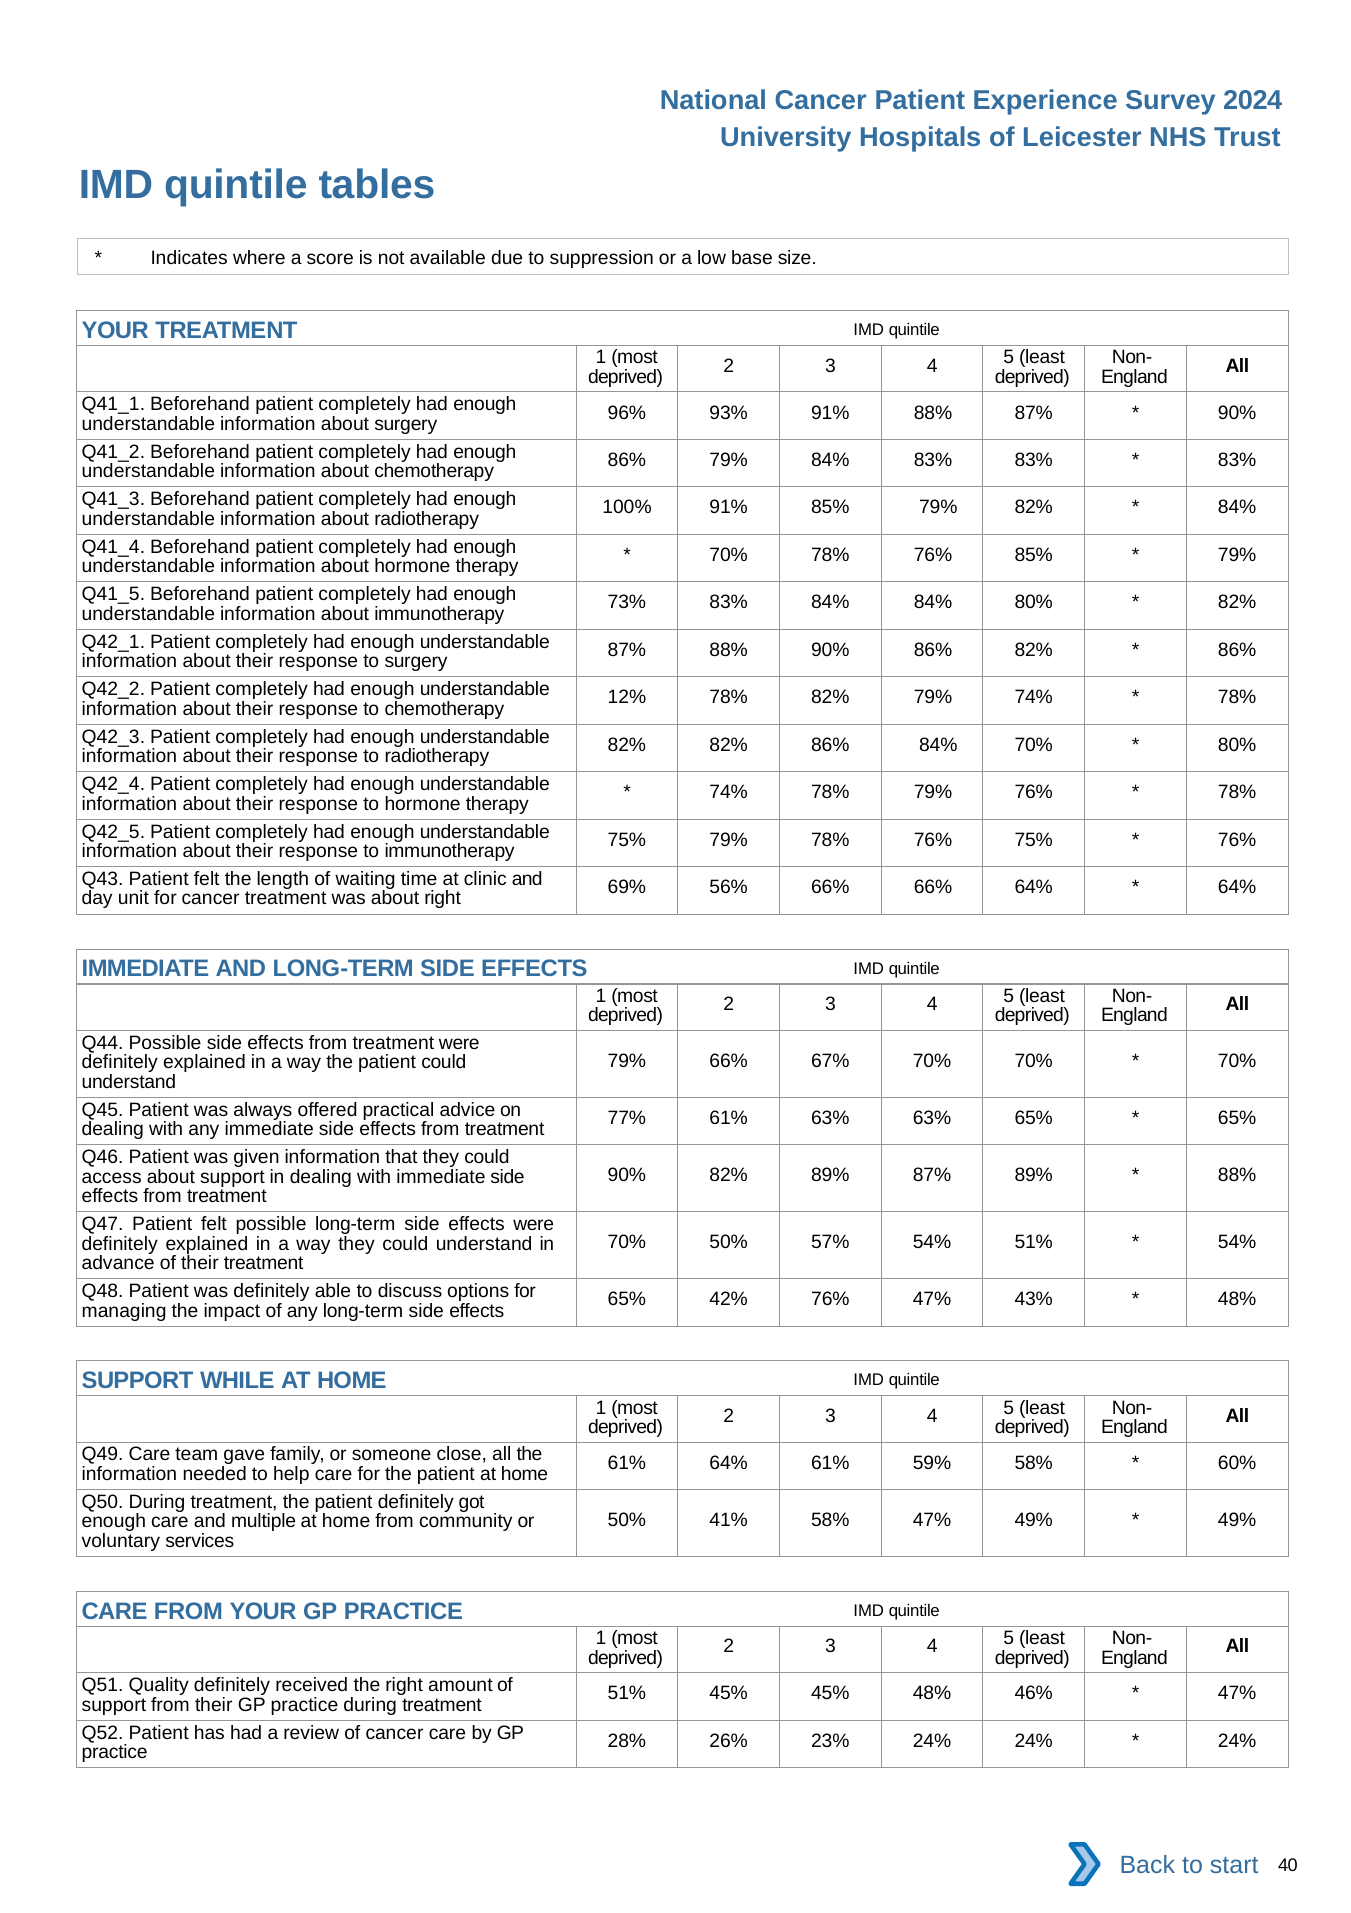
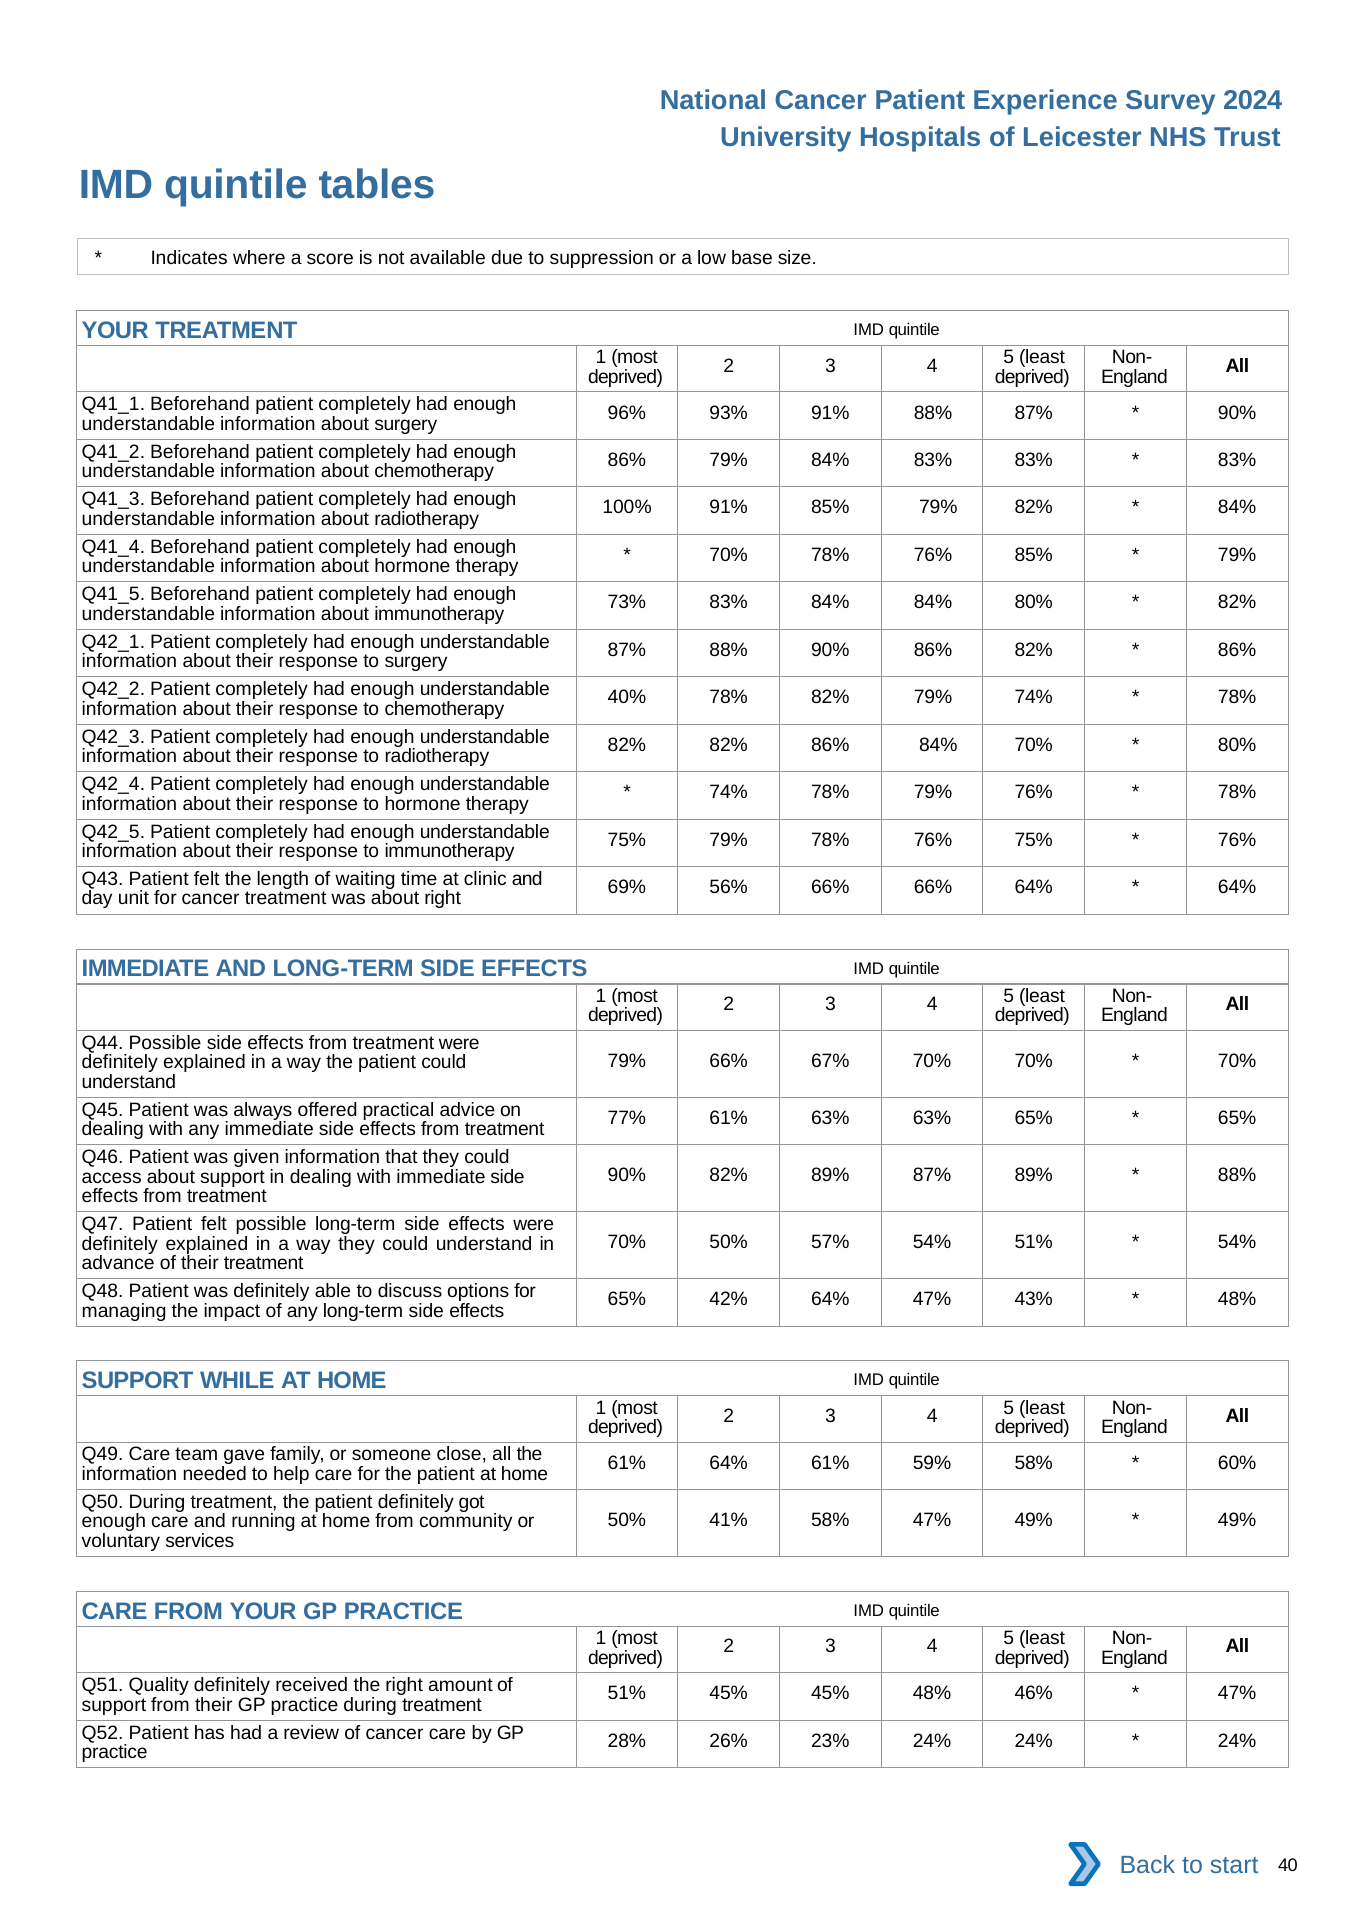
12%: 12% -> 40% (627, 697)
42% 76%: 76% -> 64% (830, 1299)
multiple: multiple -> running (263, 1521)
